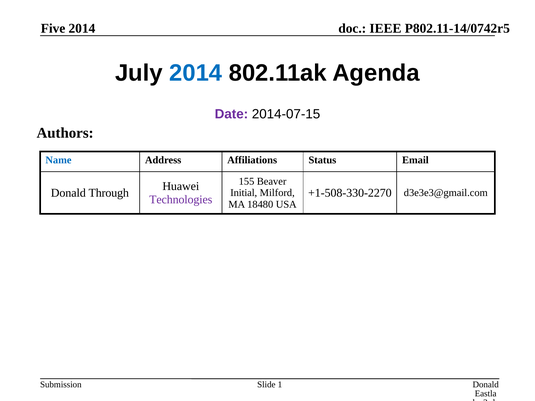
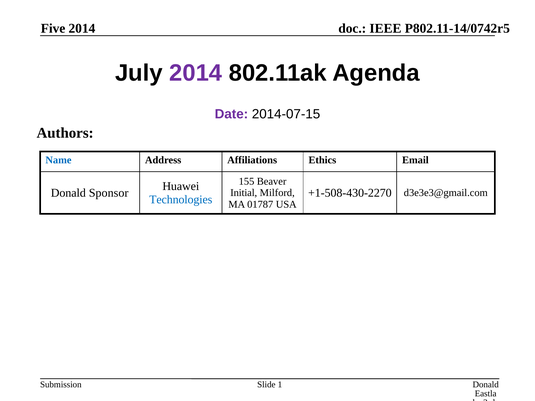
2014 colour: blue -> purple (196, 73)
Status: Status -> Ethics (322, 160)
Through: Through -> Sponsor (109, 193)
+1-508-330-2270: +1-508-330-2270 -> +1-508-430-2270 (350, 193)
Technologies colour: purple -> blue (181, 200)
18480: 18480 -> 01787 (260, 204)
